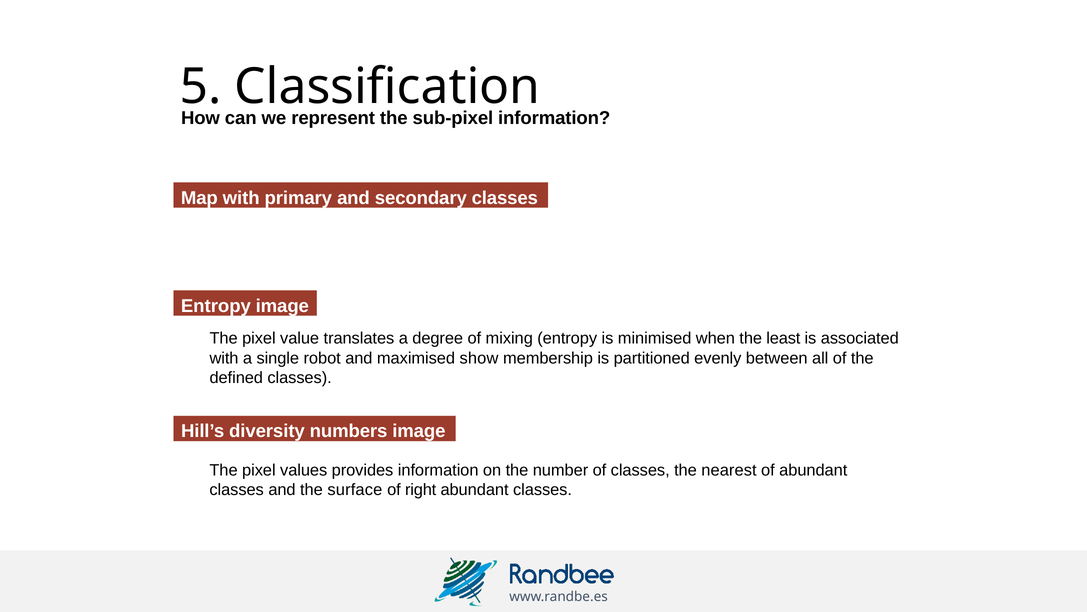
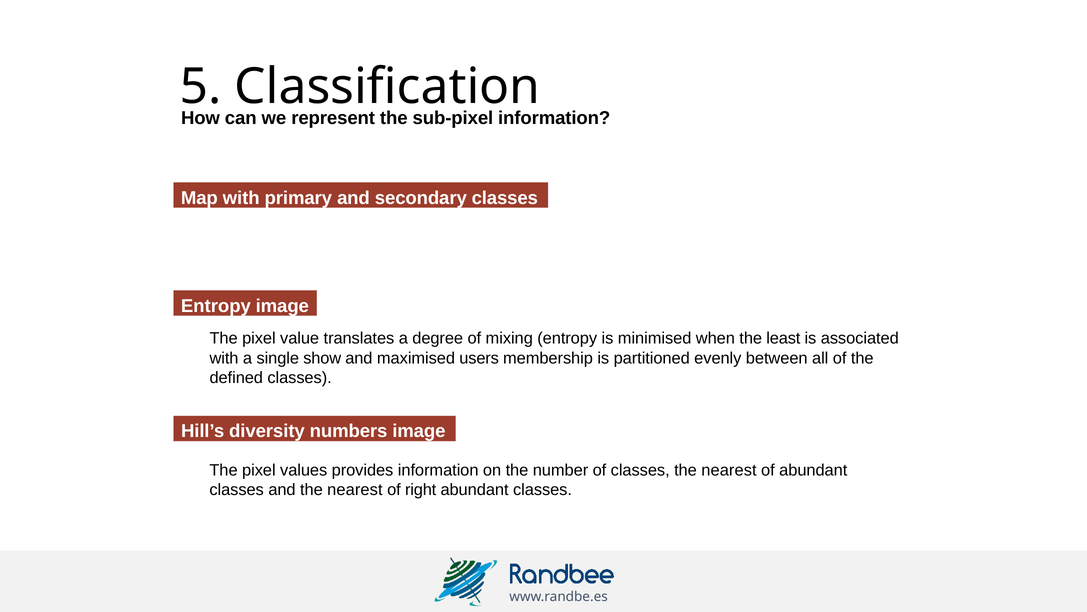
robot: robot -> show (322, 358)
show: show -> users (479, 358)
and the surface: surface -> nearest (355, 489)
